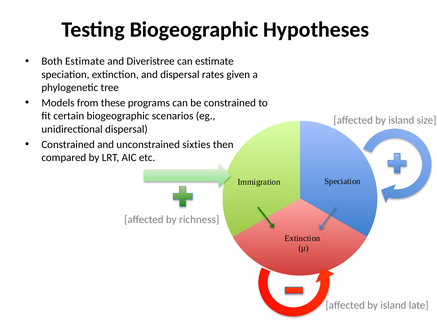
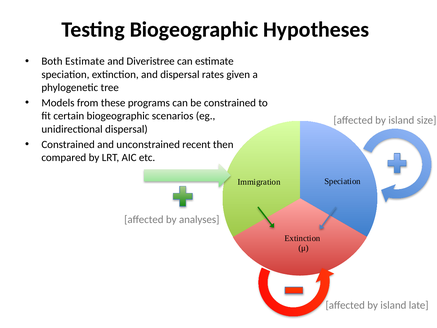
sixties: sixties -> recent (196, 144)
richness: richness -> analyses (199, 219)
